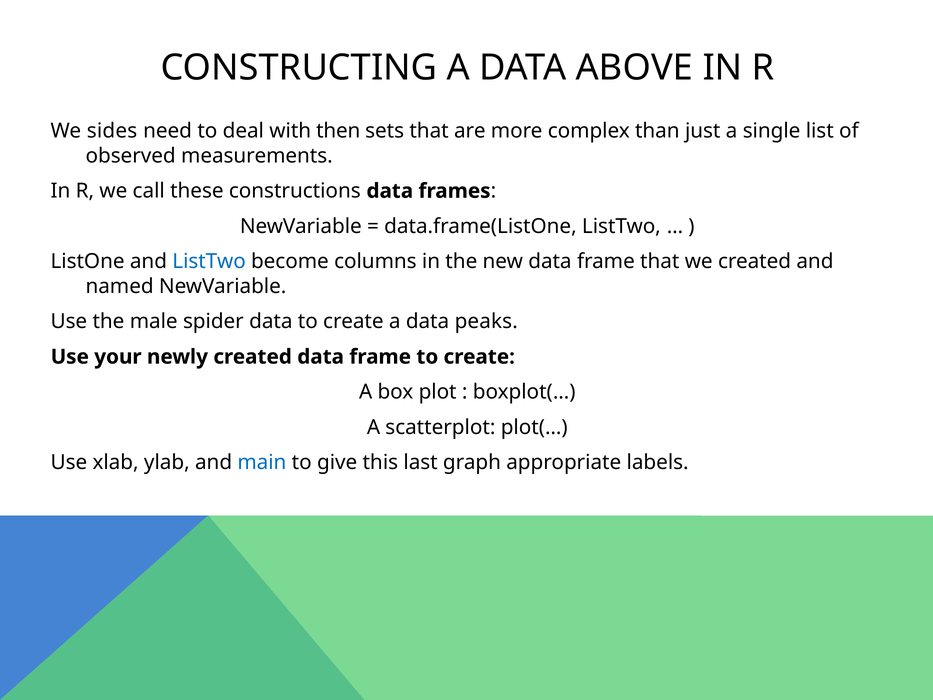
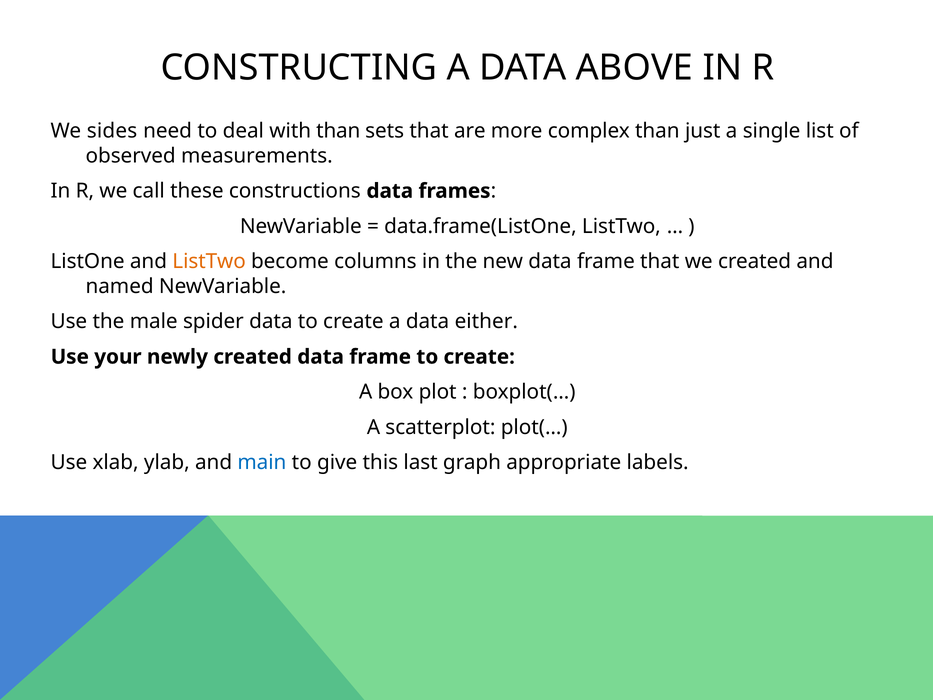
with then: then -> than (338, 131)
ListTwo colour: blue -> orange (209, 261)
peaks: peaks -> either (486, 321)
